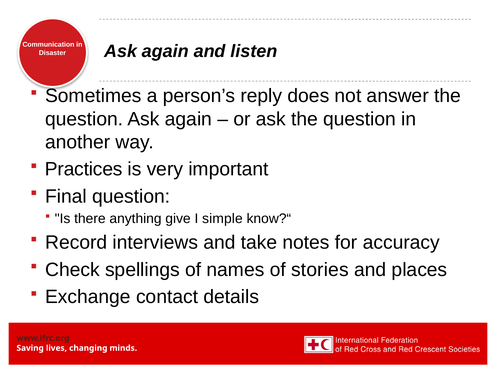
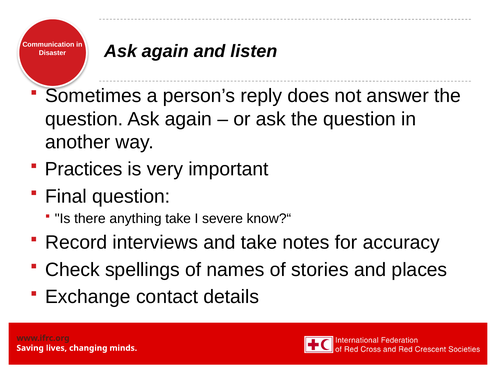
anything give: give -> take (178, 219)
simple: simple -> severe (223, 219)
